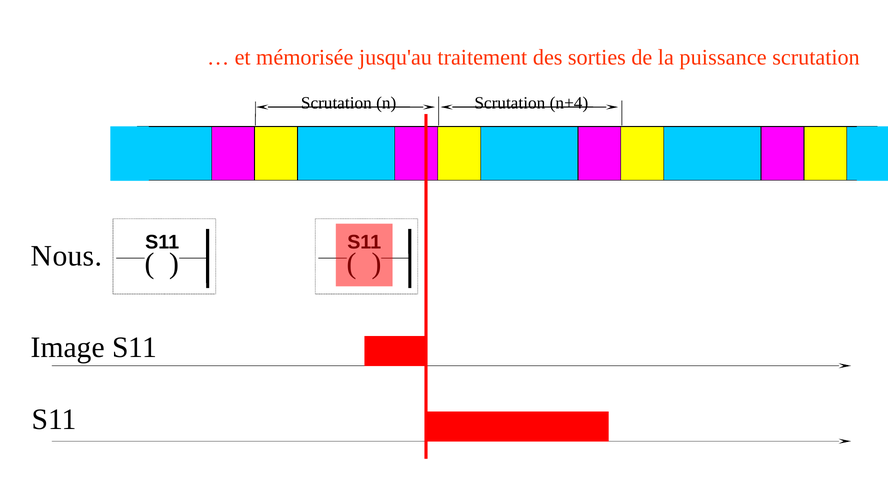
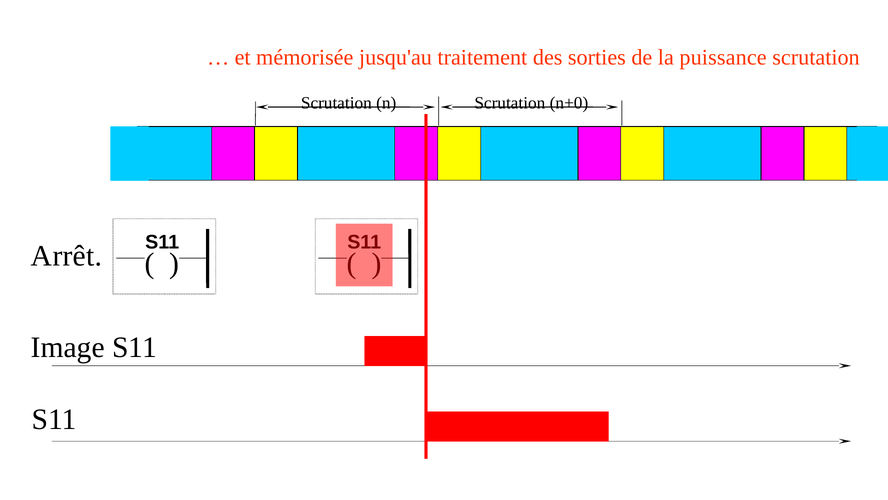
n+4: n+4 -> n+0 (569, 103)
Nous: Nous -> Arrêt (67, 256)
